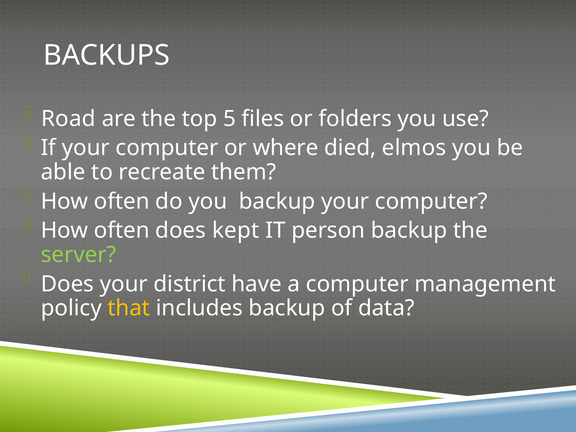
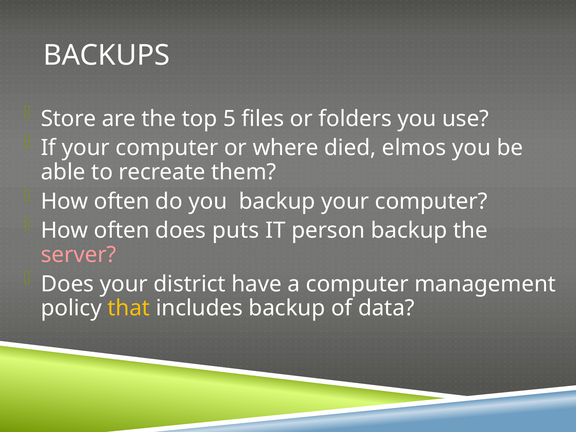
Road: Road -> Store (68, 119)
kept: kept -> puts (236, 231)
server colour: light green -> pink (79, 255)
